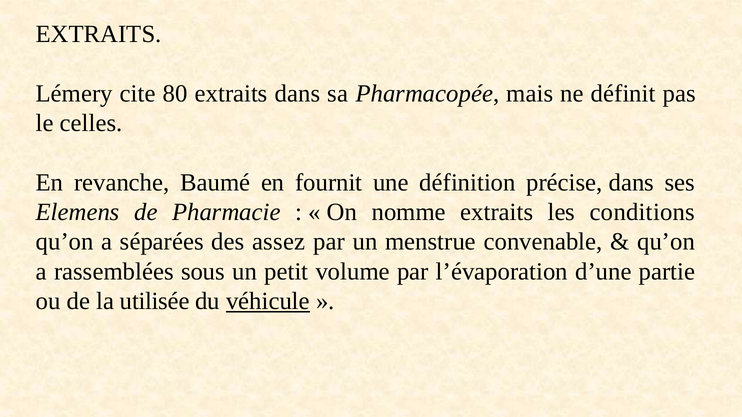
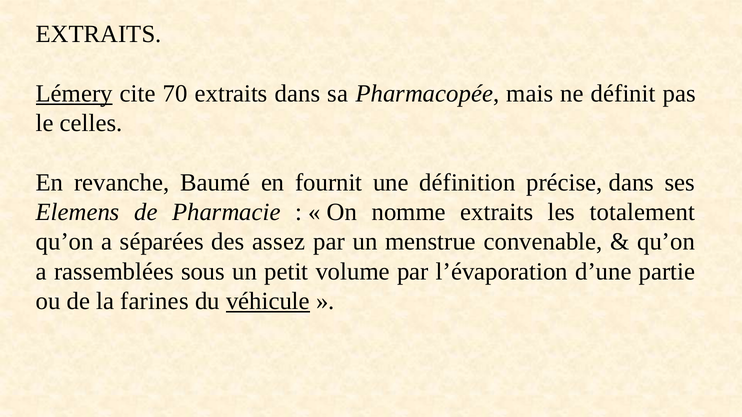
Lémery underline: none -> present (74, 94)
80: 80 -> 70 (175, 94)
conditions: conditions -> totalement (642, 212)
utilisée: utilisée -> farines (154, 301)
